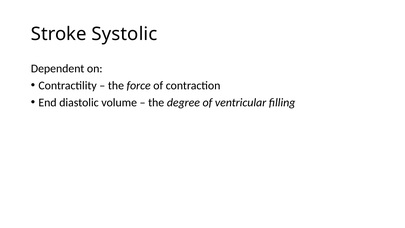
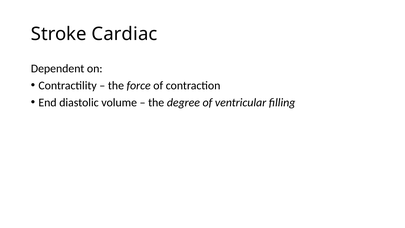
Systolic: Systolic -> Cardiac (124, 34)
